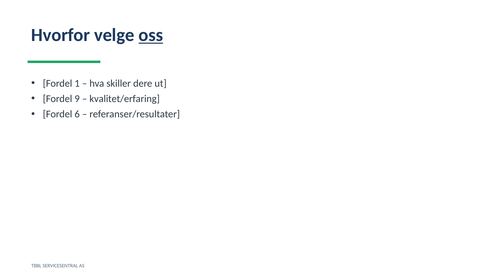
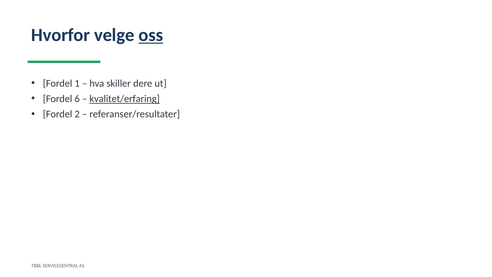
9: 9 -> 6 (77, 99)
kvalitet/erfaring underline: none -> present (125, 99)
6: 6 -> 2 (77, 114)
